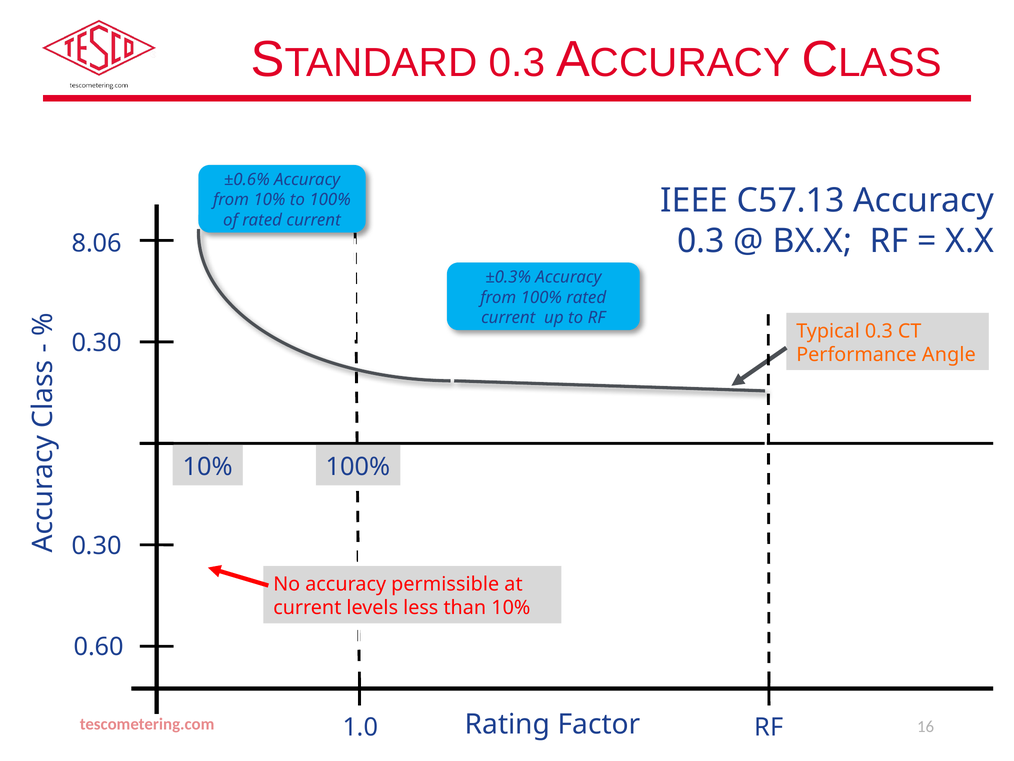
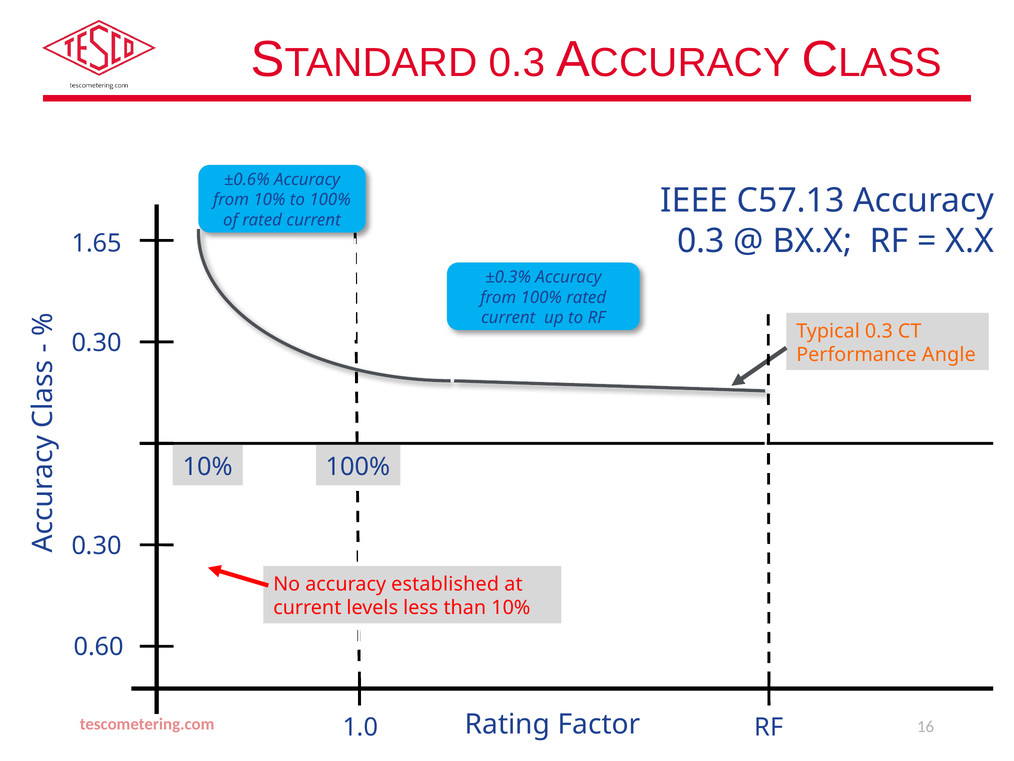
8.06: 8.06 -> 1.65 (97, 243)
permissible: permissible -> established (445, 584)
